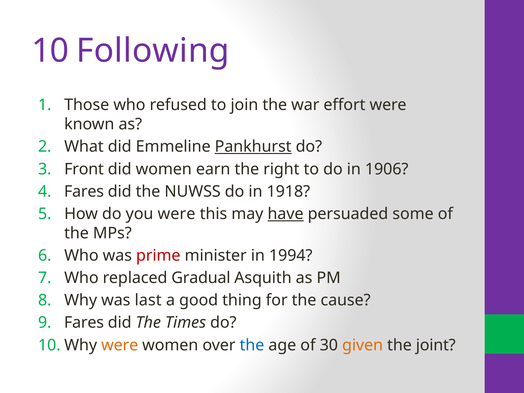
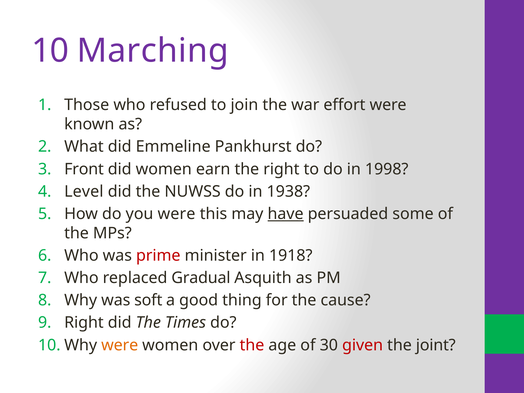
Following: Following -> Marching (153, 51)
Pankhurst underline: present -> none (253, 147)
1906: 1906 -> 1998 (387, 169)
Fares: Fares -> Level (84, 191)
1918: 1918 -> 1938 (288, 191)
1994: 1994 -> 1918 (291, 255)
last: last -> soft (148, 300)
Fares: Fares -> Right (84, 323)
the colour: blue -> red (252, 345)
given colour: orange -> red (363, 345)
